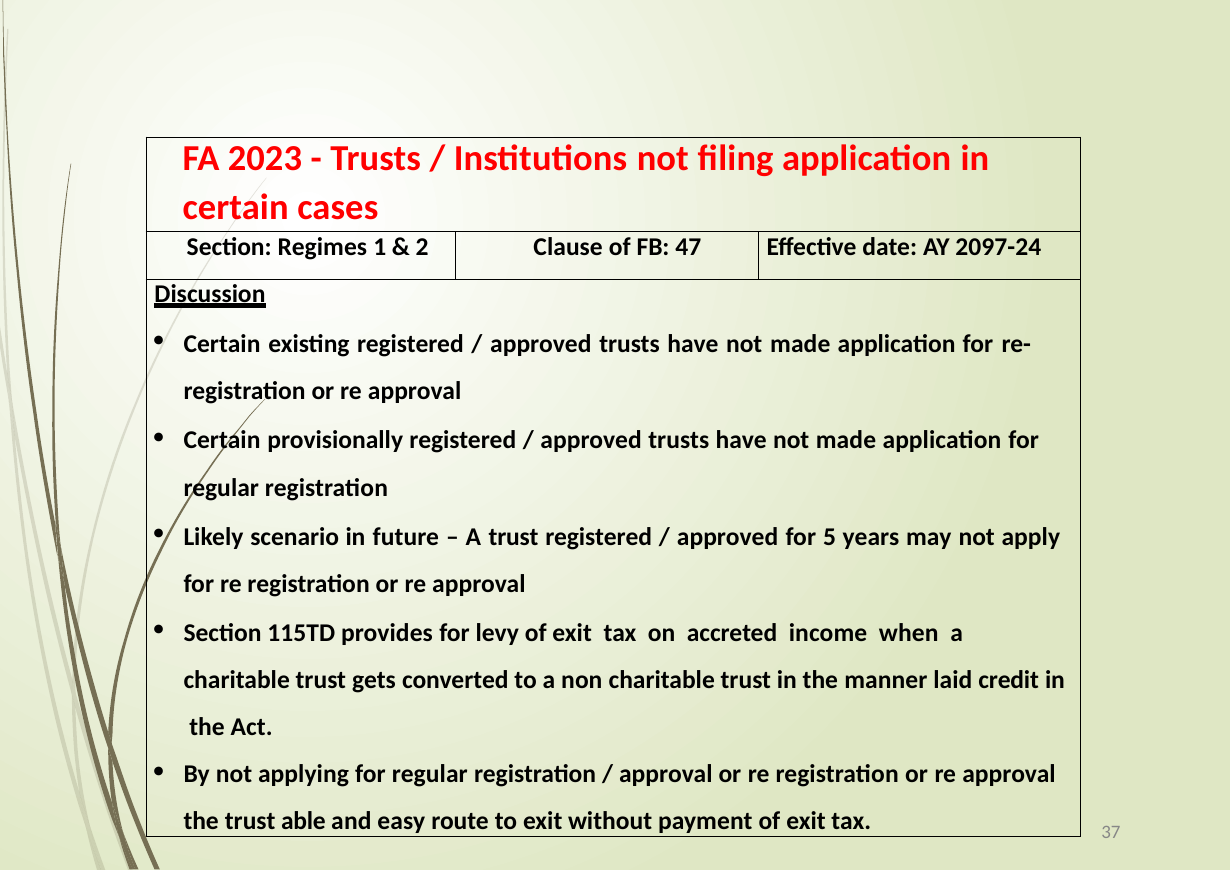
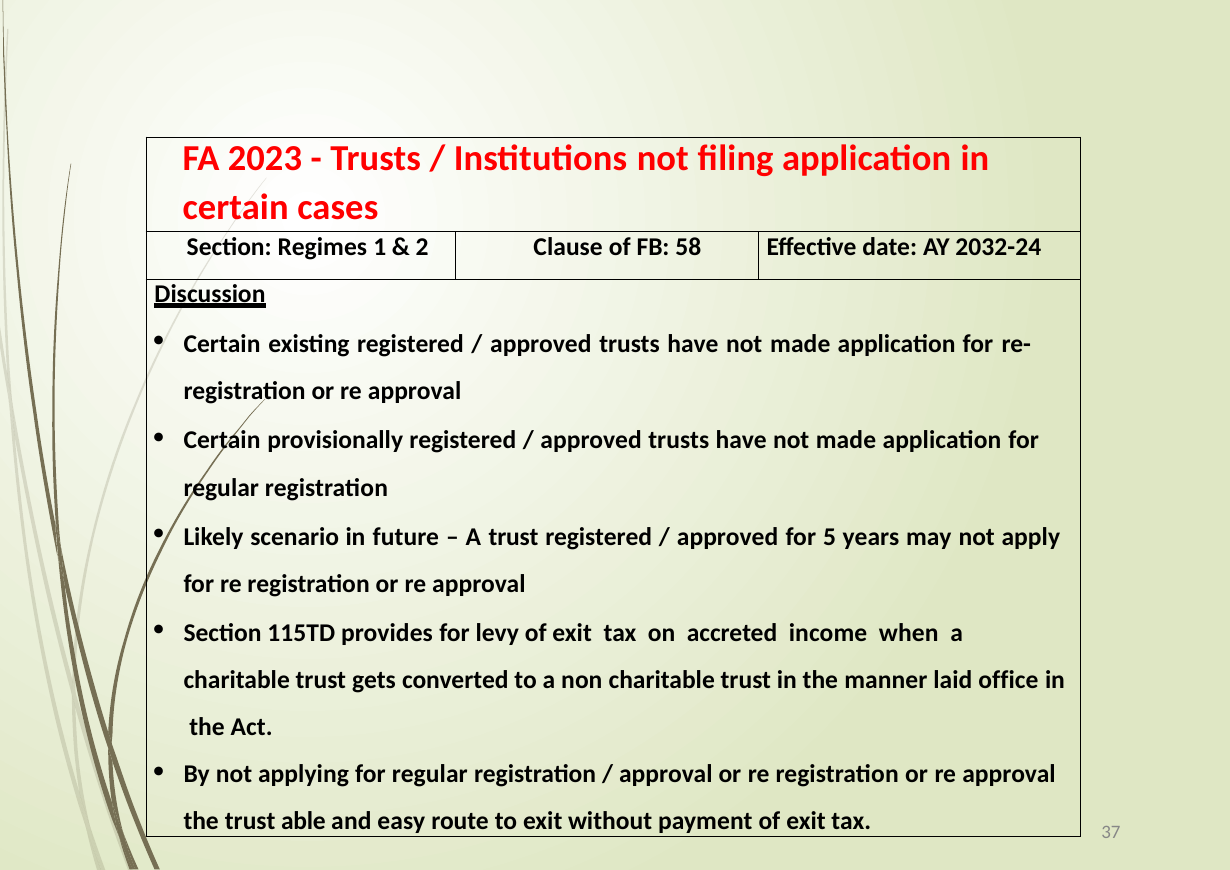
47: 47 -> 58 (688, 247)
2097-24: 2097-24 -> 2032-24 (998, 247)
credit: credit -> office (1009, 680)
